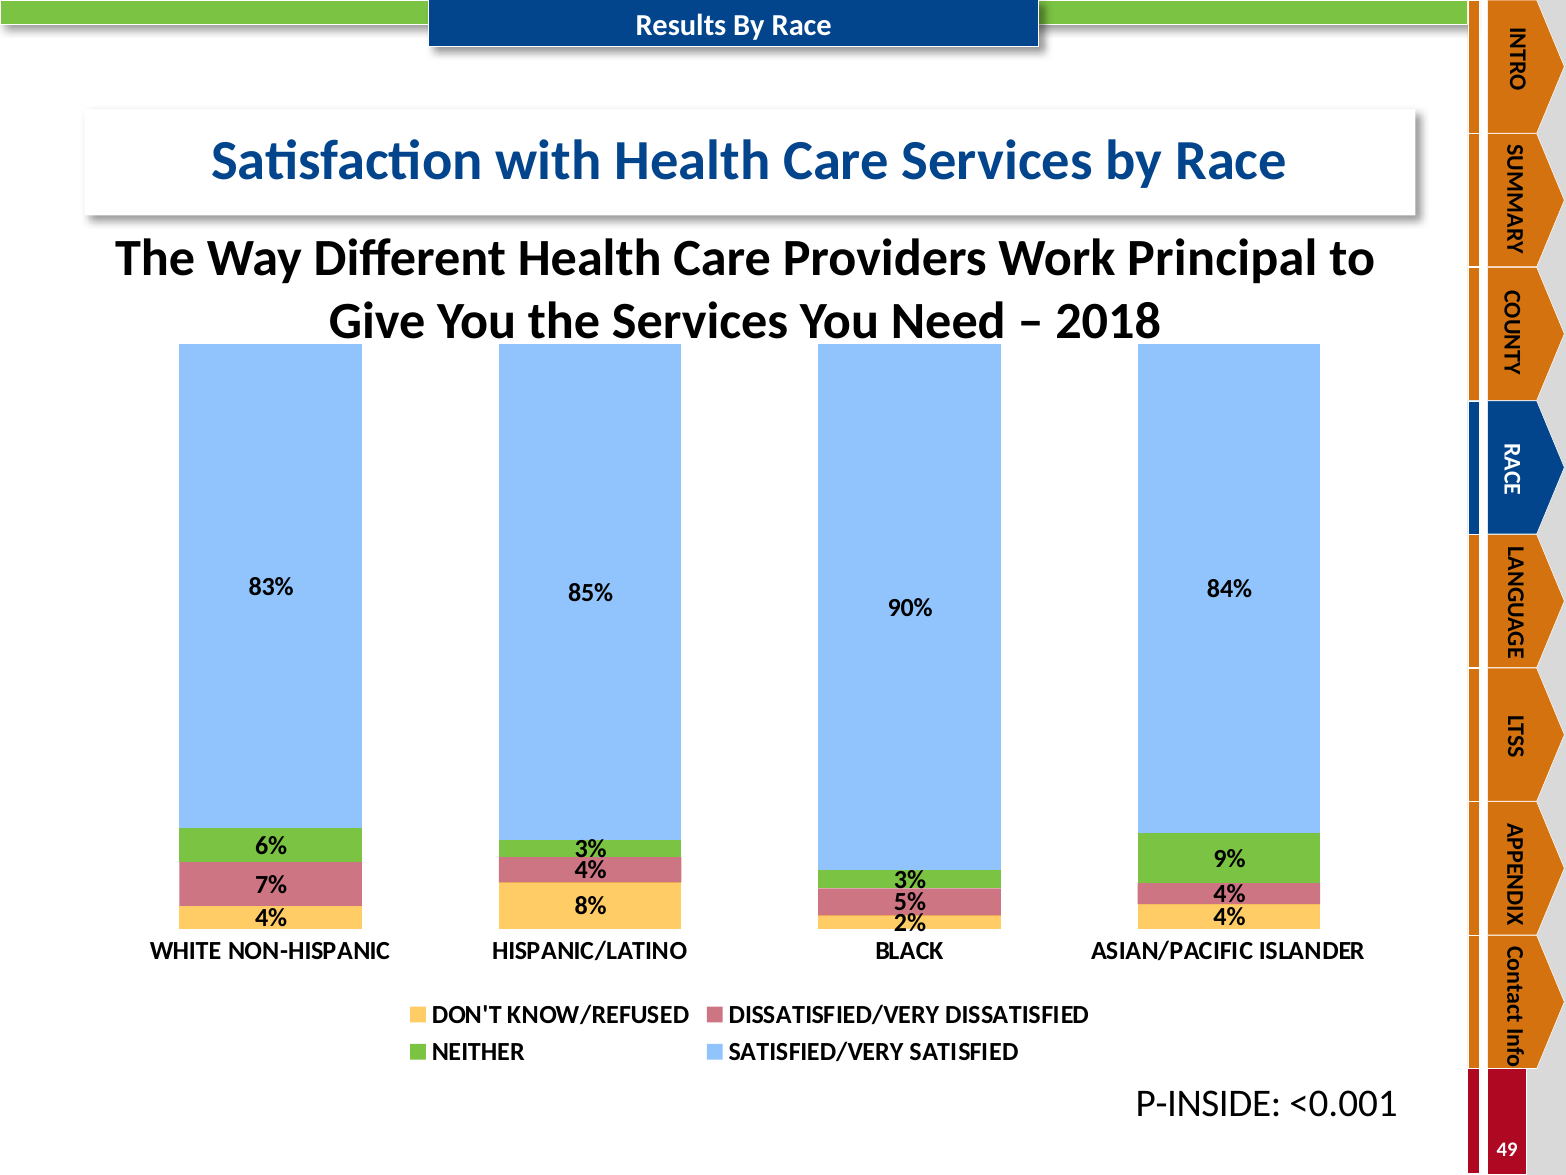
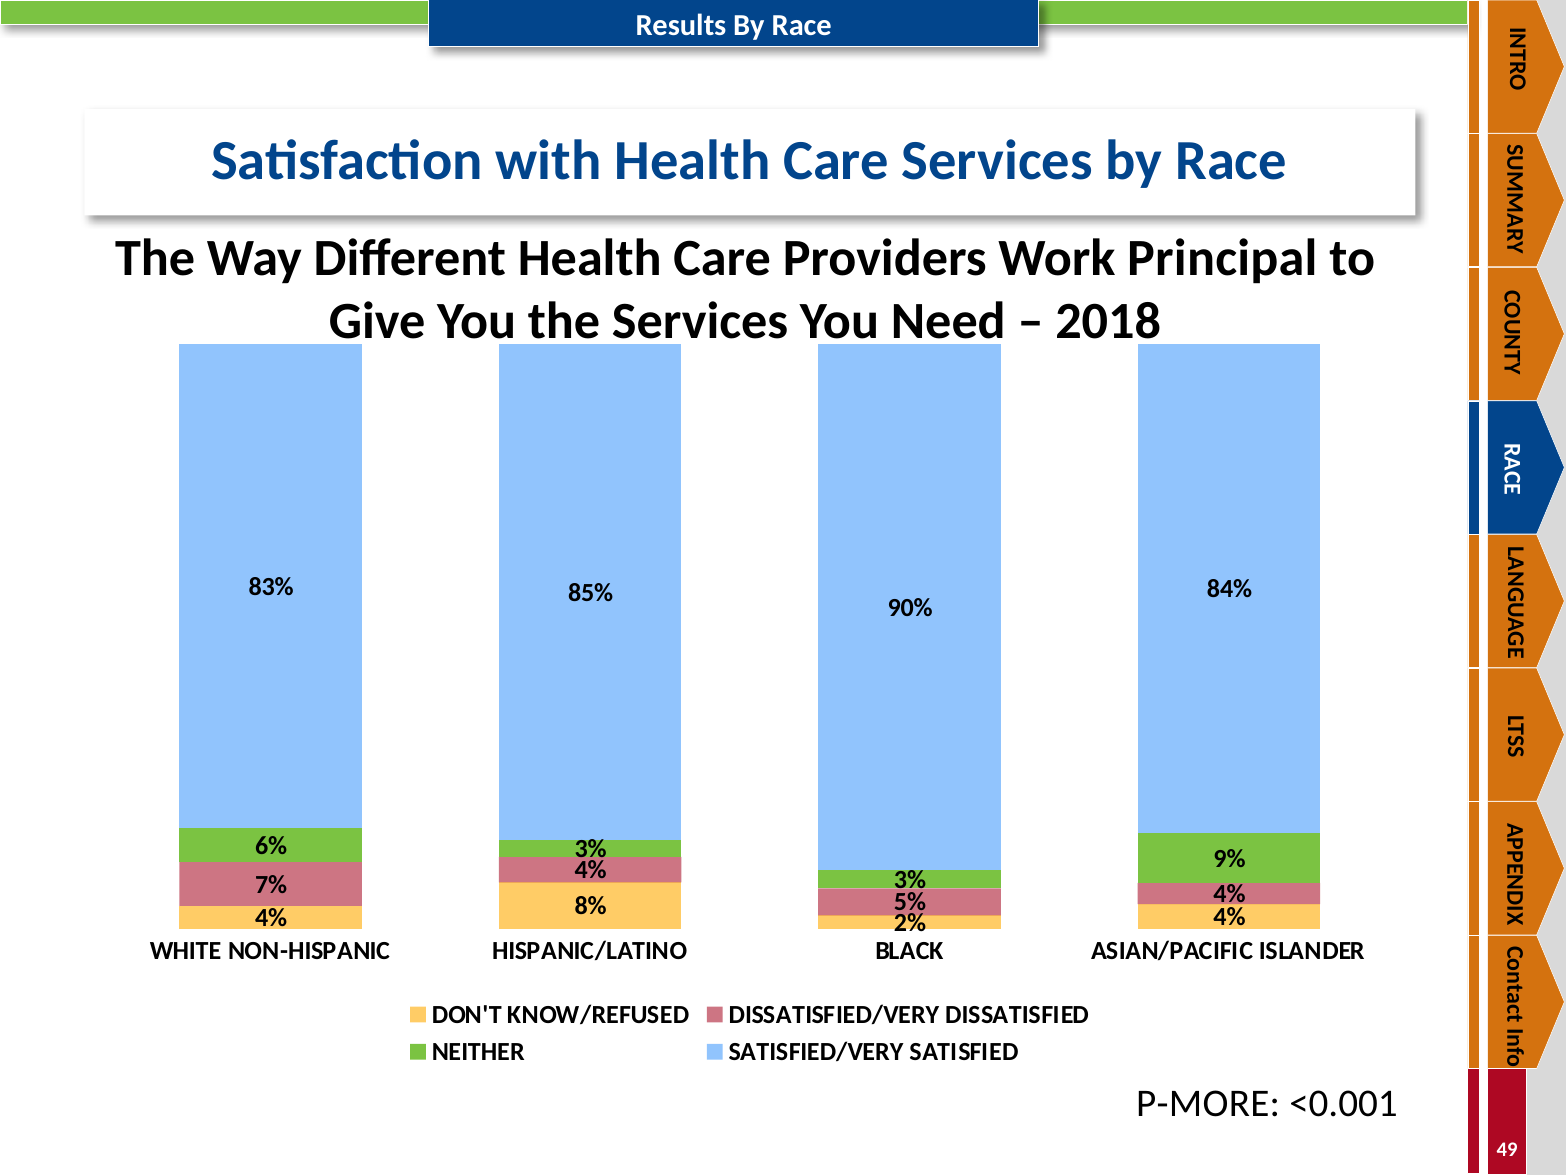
P-INSIDE: P-INSIDE -> P-MORE (1208, 1103)
